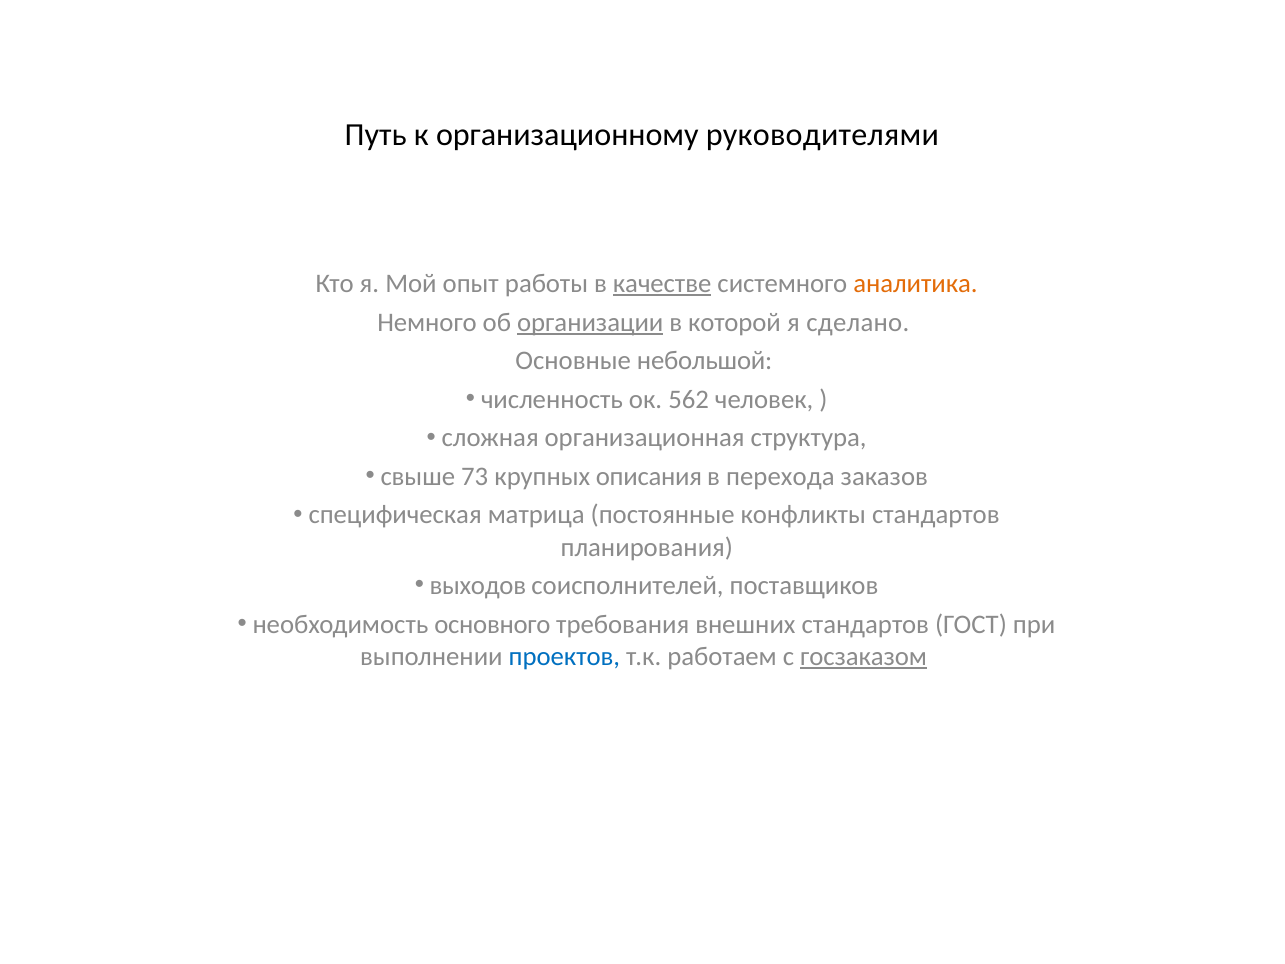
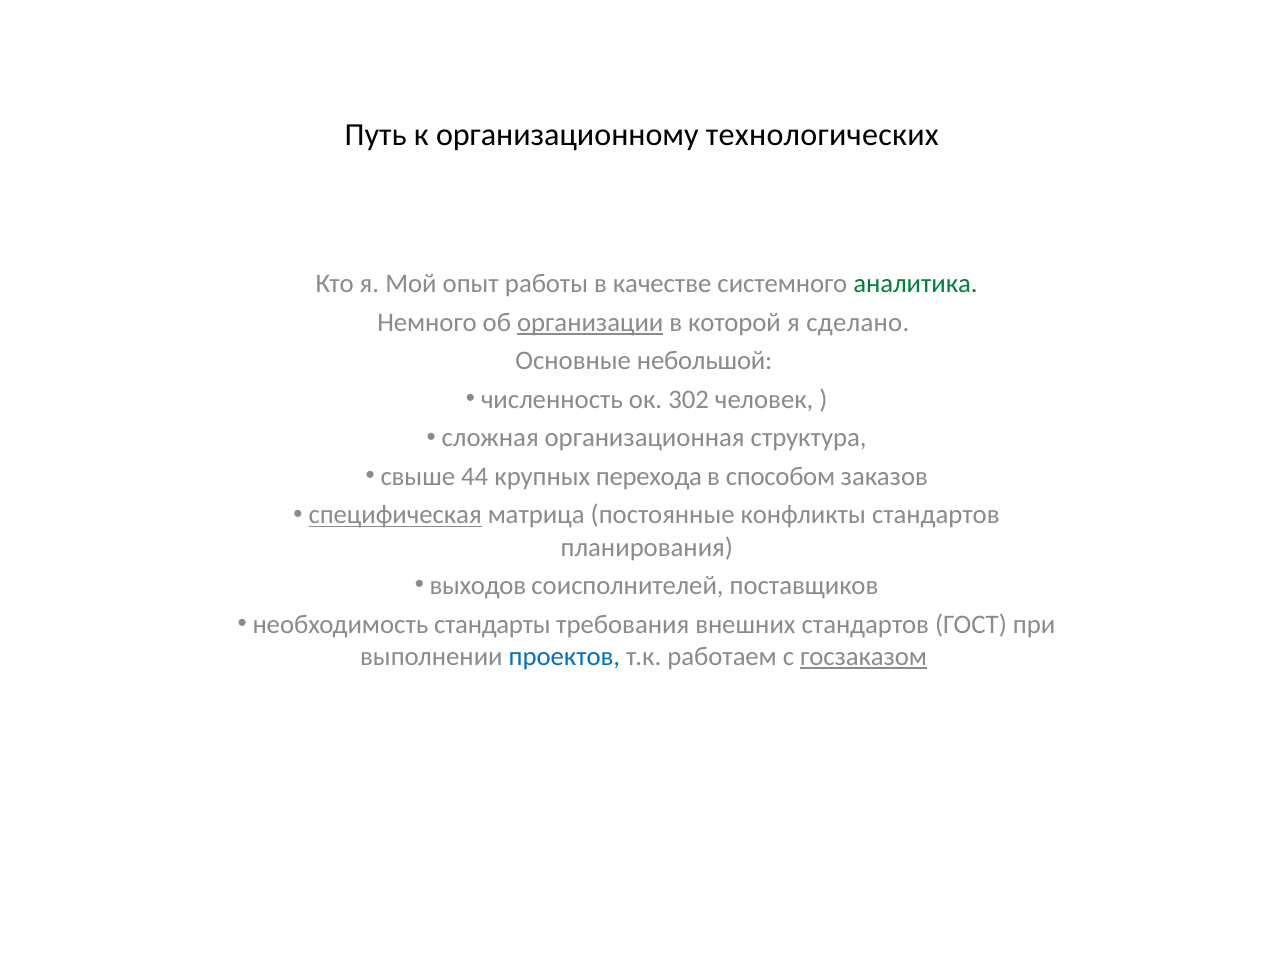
руководителями: руководителями -> технологических (822, 135)
качестве underline: present -> none (662, 284)
аналитика colour: orange -> green (916, 284)
562: 562 -> 302 (689, 399)
73: 73 -> 44 (475, 476)
описания: описания -> перехода (649, 476)
перехода: перехода -> способом (781, 476)
специфическая underline: none -> present (395, 515)
основного: основного -> стандарты (492, 624)
